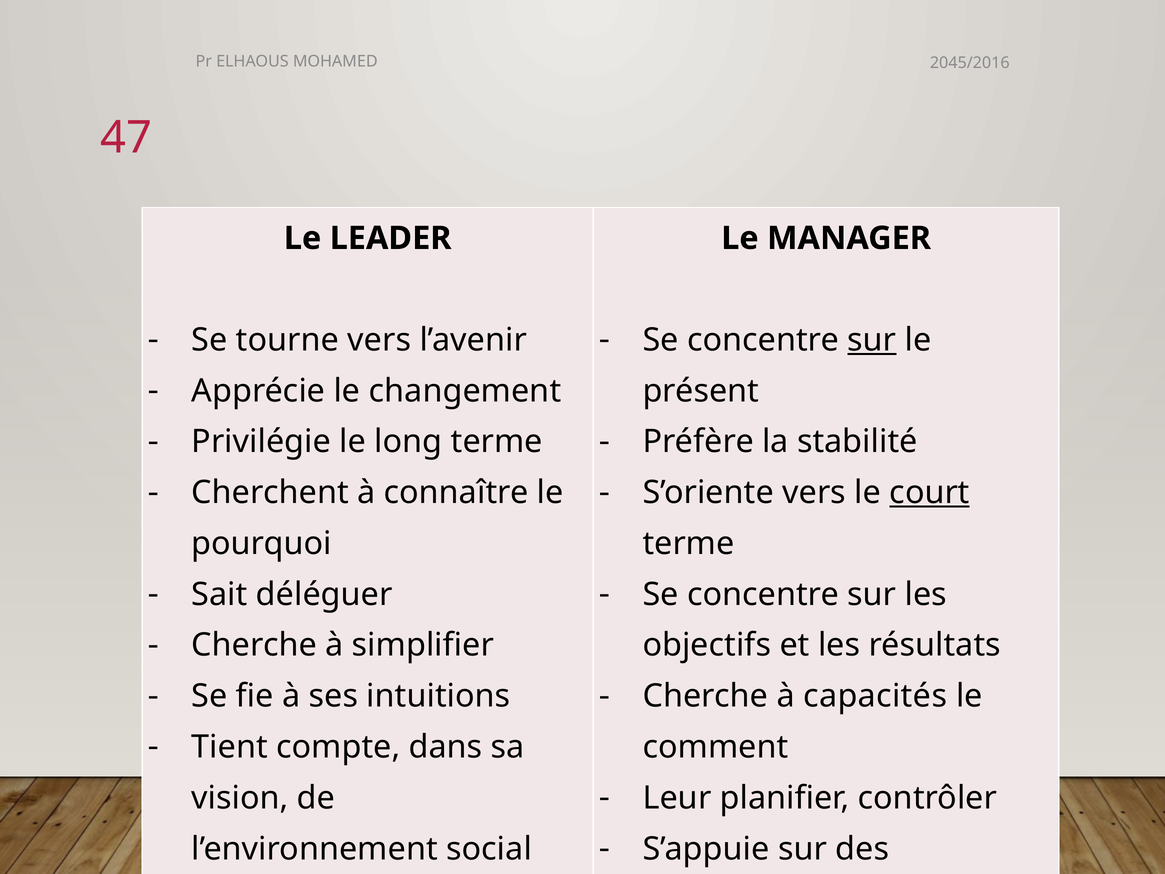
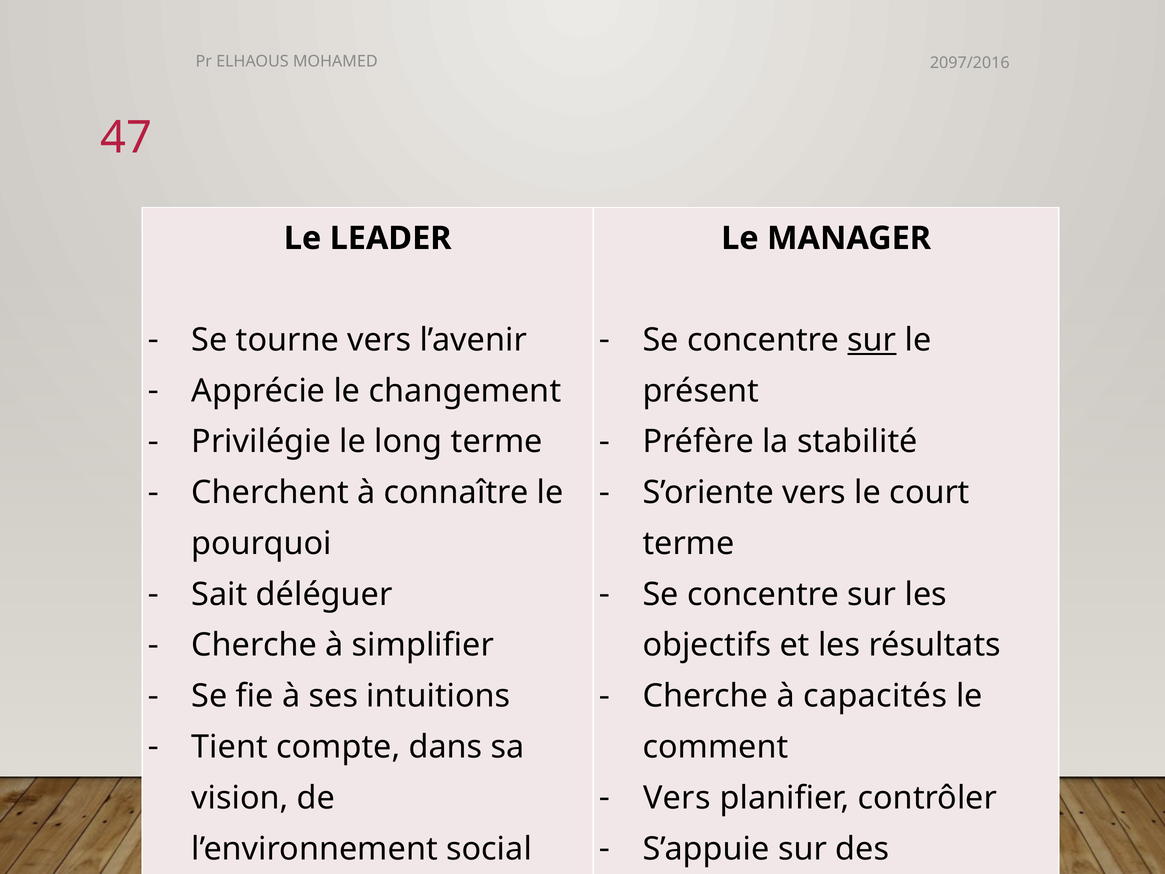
2045/2016: 2045/2016 -> 2097/2016 (970, 63)
court underline: present -> none (930, 493)
Leur: Leur -> Vers (677, 798)
